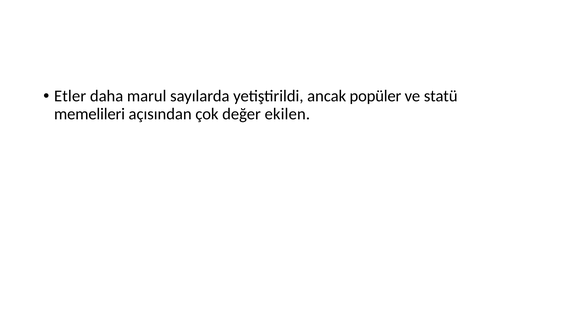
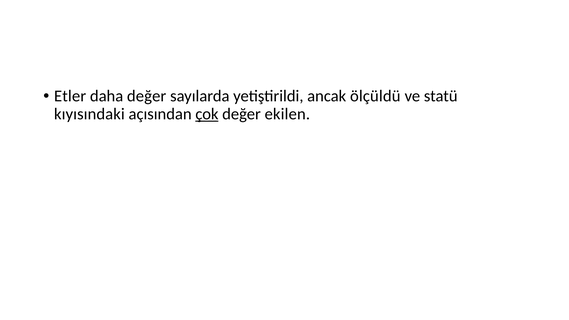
daha marul: marul -> değer (147, 96)
popüler: popüler -> ölçüldü (375, 96)
memelileri: memelileri -> kıyısındaki (89, 114)
çok underline: none -> present (207, 114)
